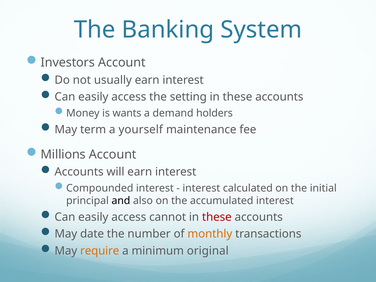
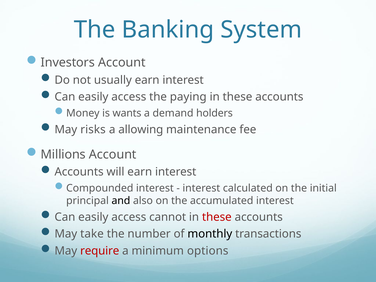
setting: setting -> paying (188, 97)
term: term -> risks (93, 129)
yourself: yourself -> allowing (141, 129)
date: date -> take (92, 234)
monthly colour: orange -> black (210, 234)
require colour: orange -> red (100, 251)
original: original -> options (208, 251)
